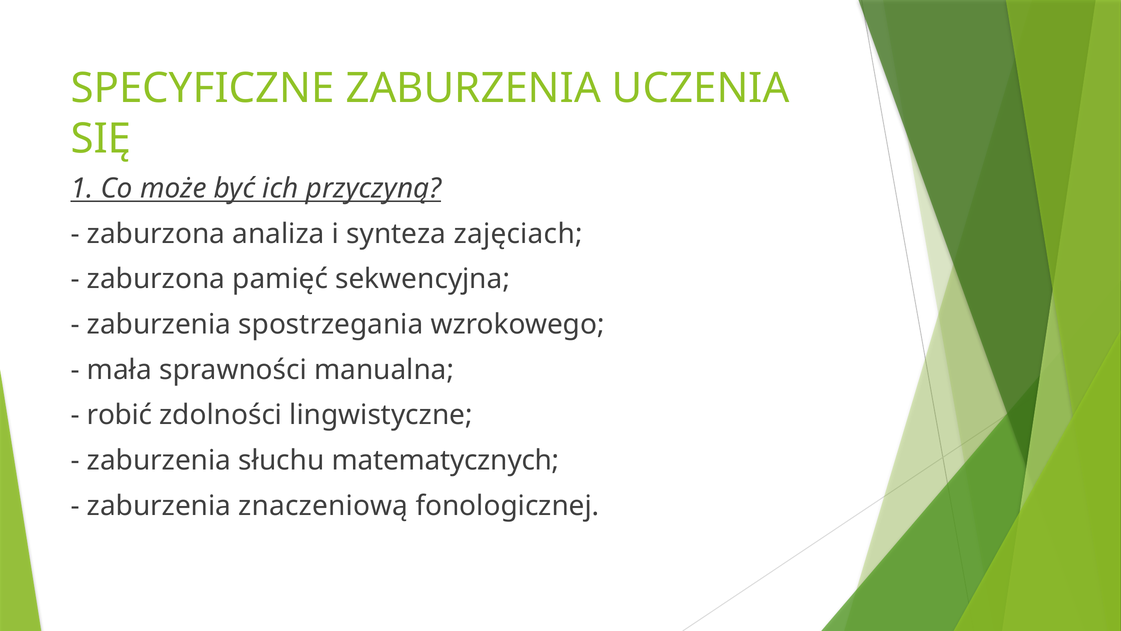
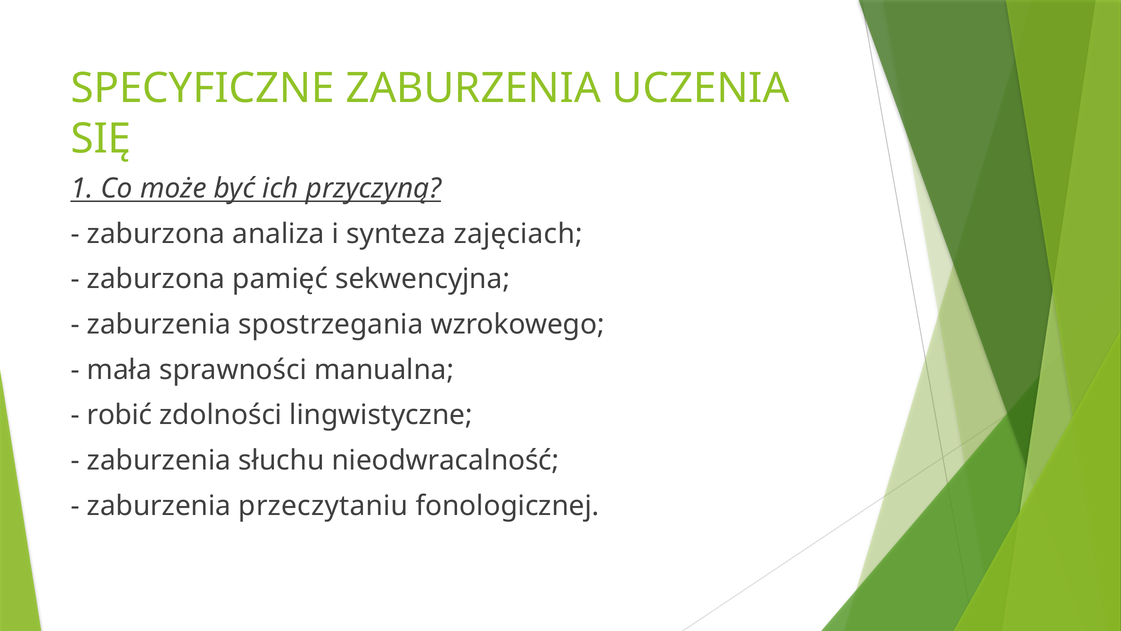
matematycznych: matematycznych -> nieodwracalność (446, 460)
znaczeniową: znaczeniową -> przeczytaniu (323, 505)
